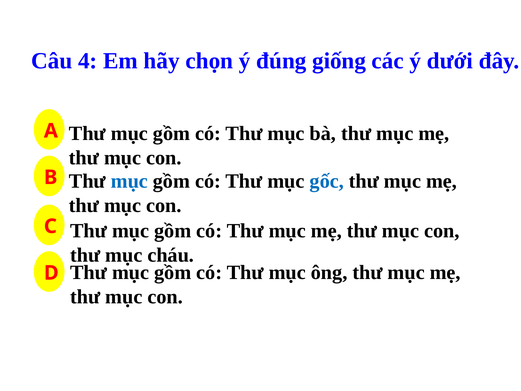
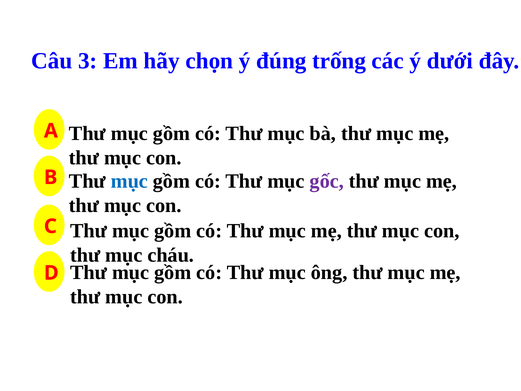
4: 4 -> 3 (88, 61)
giống: giống -> trống (339, 61)
gốc colour: blue -> purple (327, 181)
